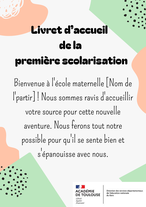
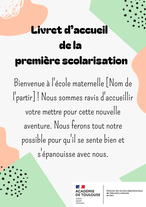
source: source -> mettre (52, 111)
